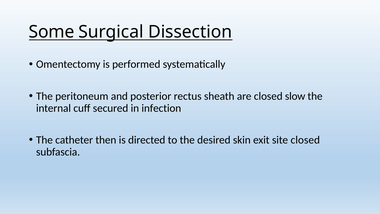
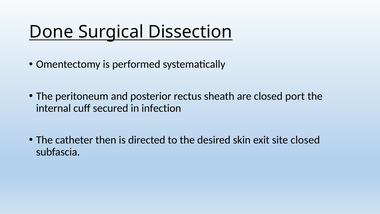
Some: Some -> Done (51, 32)
slow: slow -> port (295, 96)
